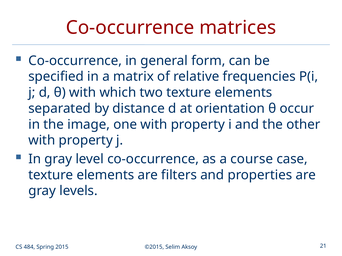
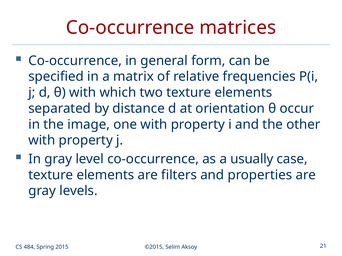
course: course -> usually (252, 159)
